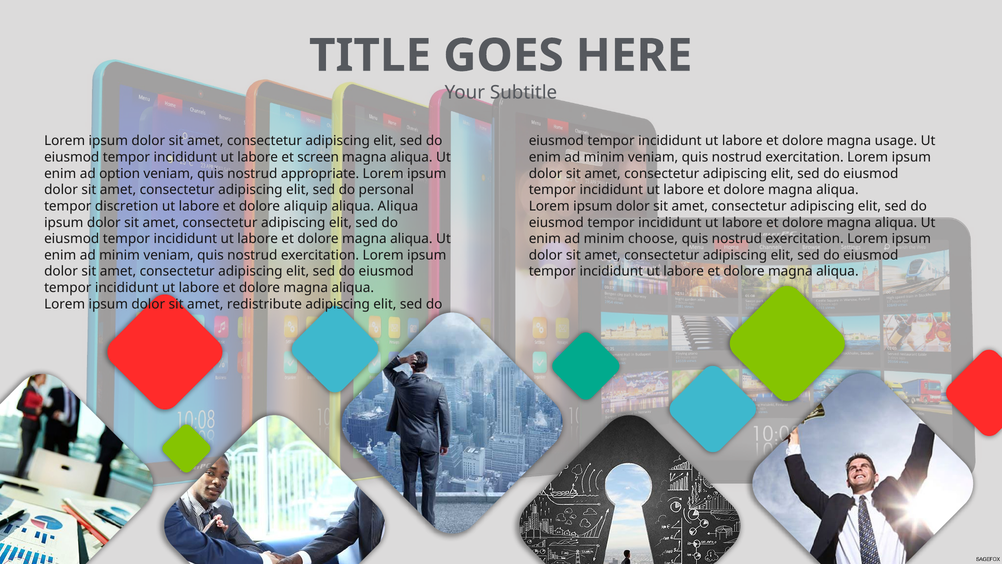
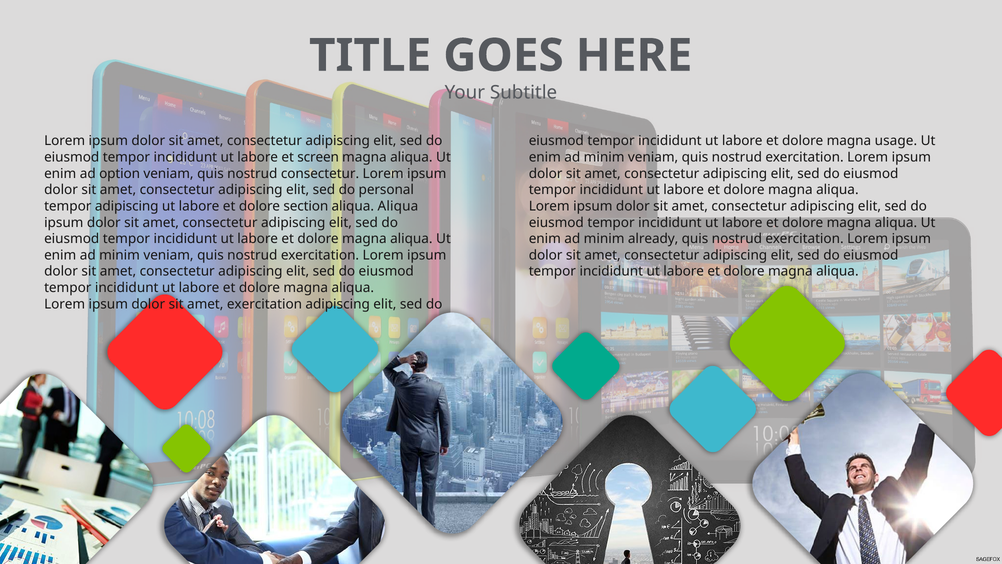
nostrud appropriate: appropriate -> consectetur (320, 173)
tempor discretion: discretion -> adipiscing (127, 206)
aliquip: aliquip -> section (306, 206)
choose: choose -> already (653, 239)
amet redistribute: redistribute -> exercitation (264, 304)
